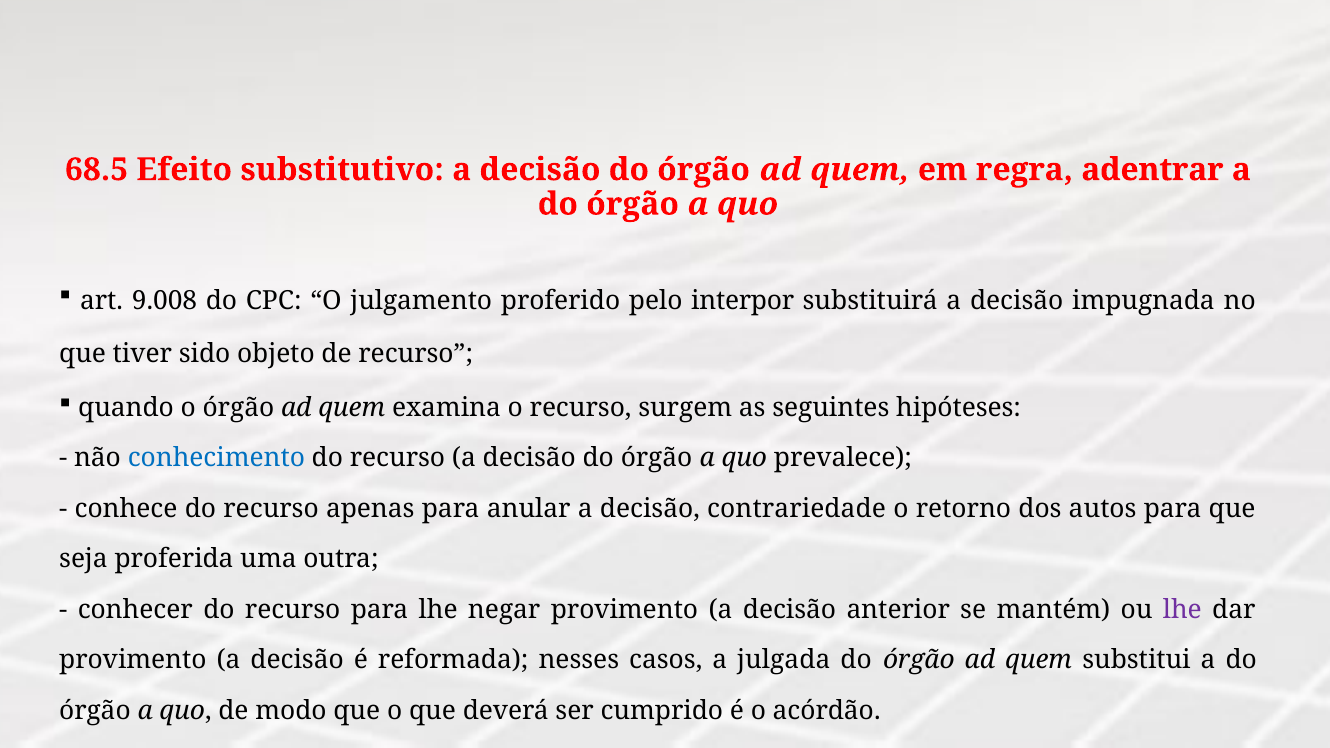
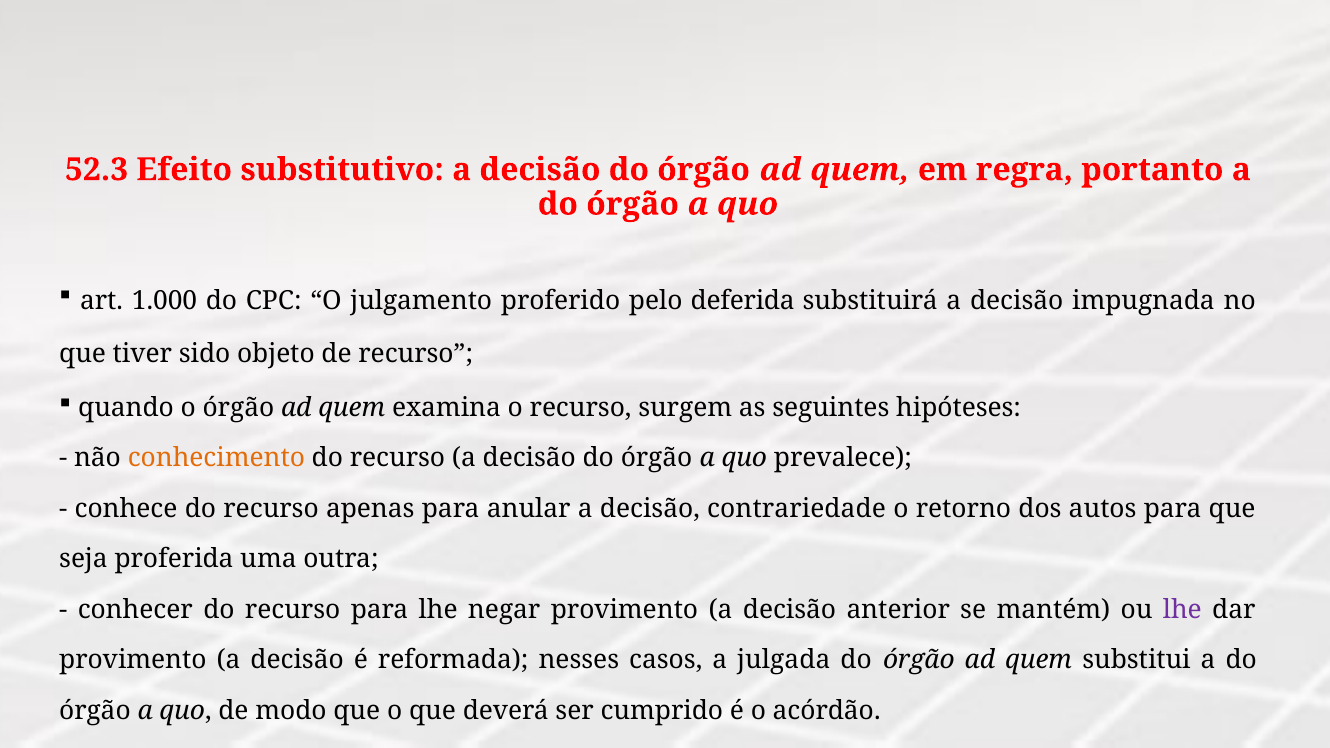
68.5: 68.5 -> 52.3 (96, 170)
adentrar: adentrar -> portanto (1152, 170)
9.008: 9.008 -> 1.000 (164, 301)
interpor: interpor -> deferida (743, 301)
conhecimento colour: blue -> orange (216, 458)
